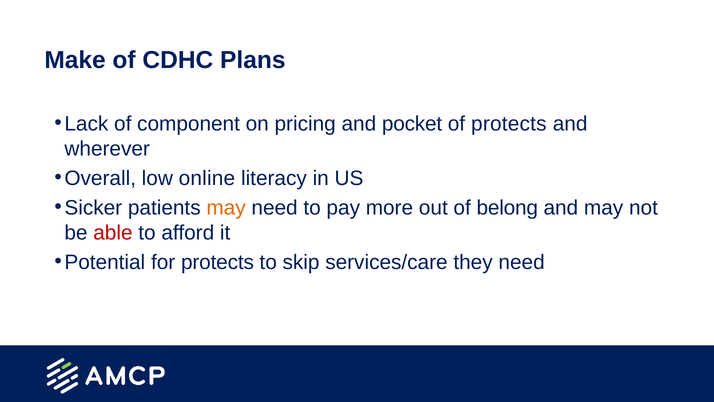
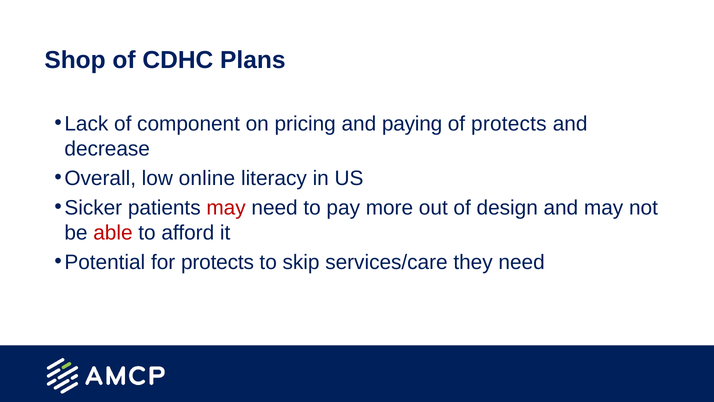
Make: Make -> Shop (75, 60)
pocket: pocket -> paying (412, 124)
wherever: wherever -> decrease (107, 149)
may colour: orange -> red (226, 207)
belong: belong -> design (507, 207)
